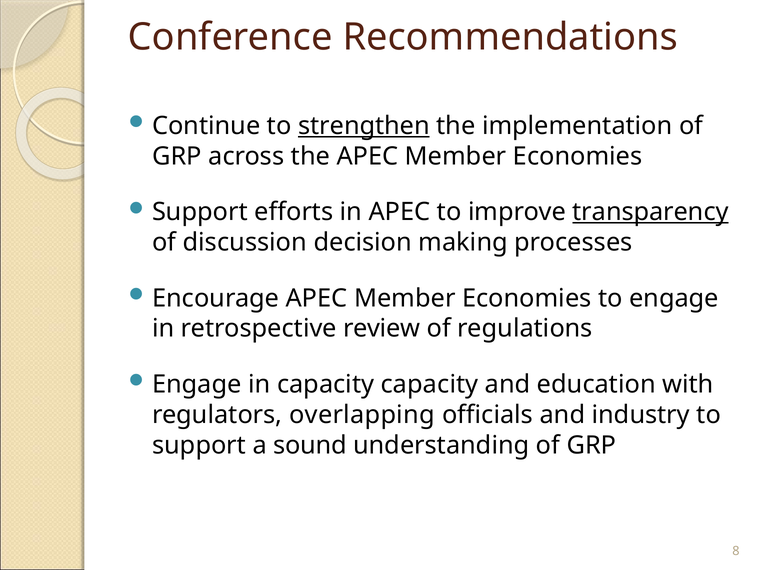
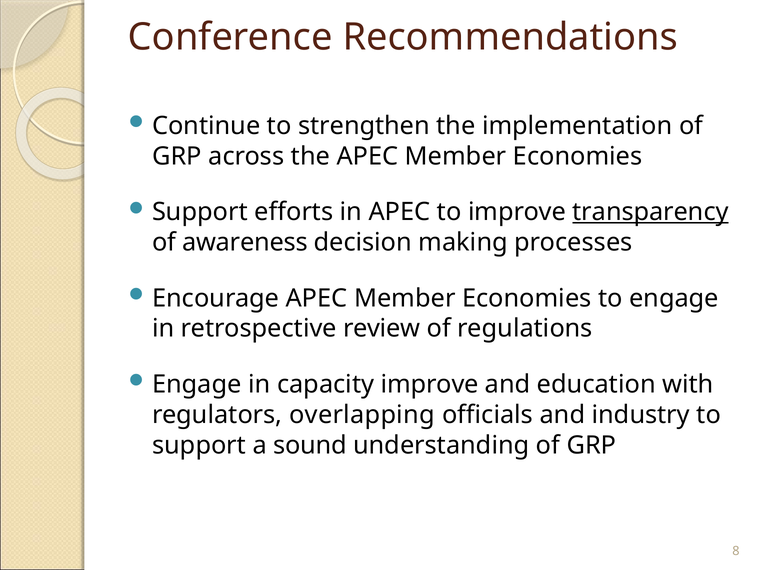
strengthen underline: present -> none (364, 126)
discussion: discussion -> awareness (245, 243)
capacity capacity: capacity -> improve (430, 385)
